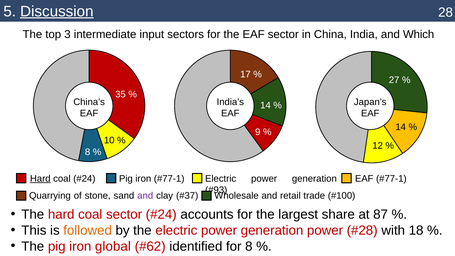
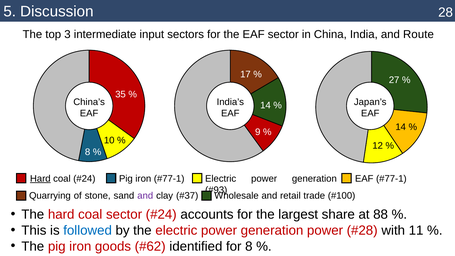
Discussion underline: present -> none (57, 11)
Which: Which -> Route (418, 34)
87: 87 -> 88 (381, 214)
followed colour: orange -> blue (88, 230)
18: 18 -> 11 (416, 230)
global: global -> goods (113, 246)
